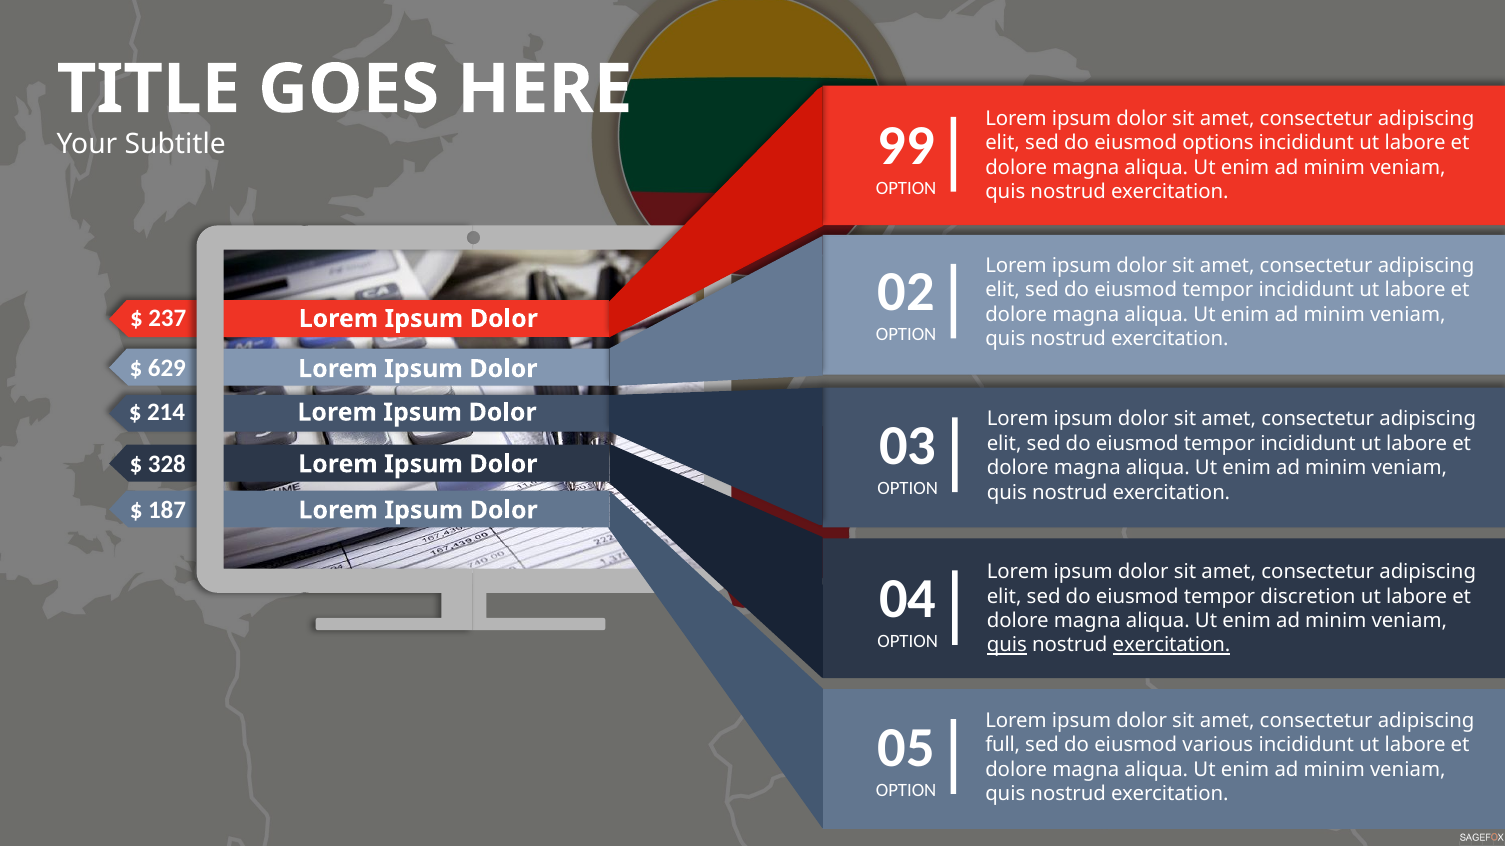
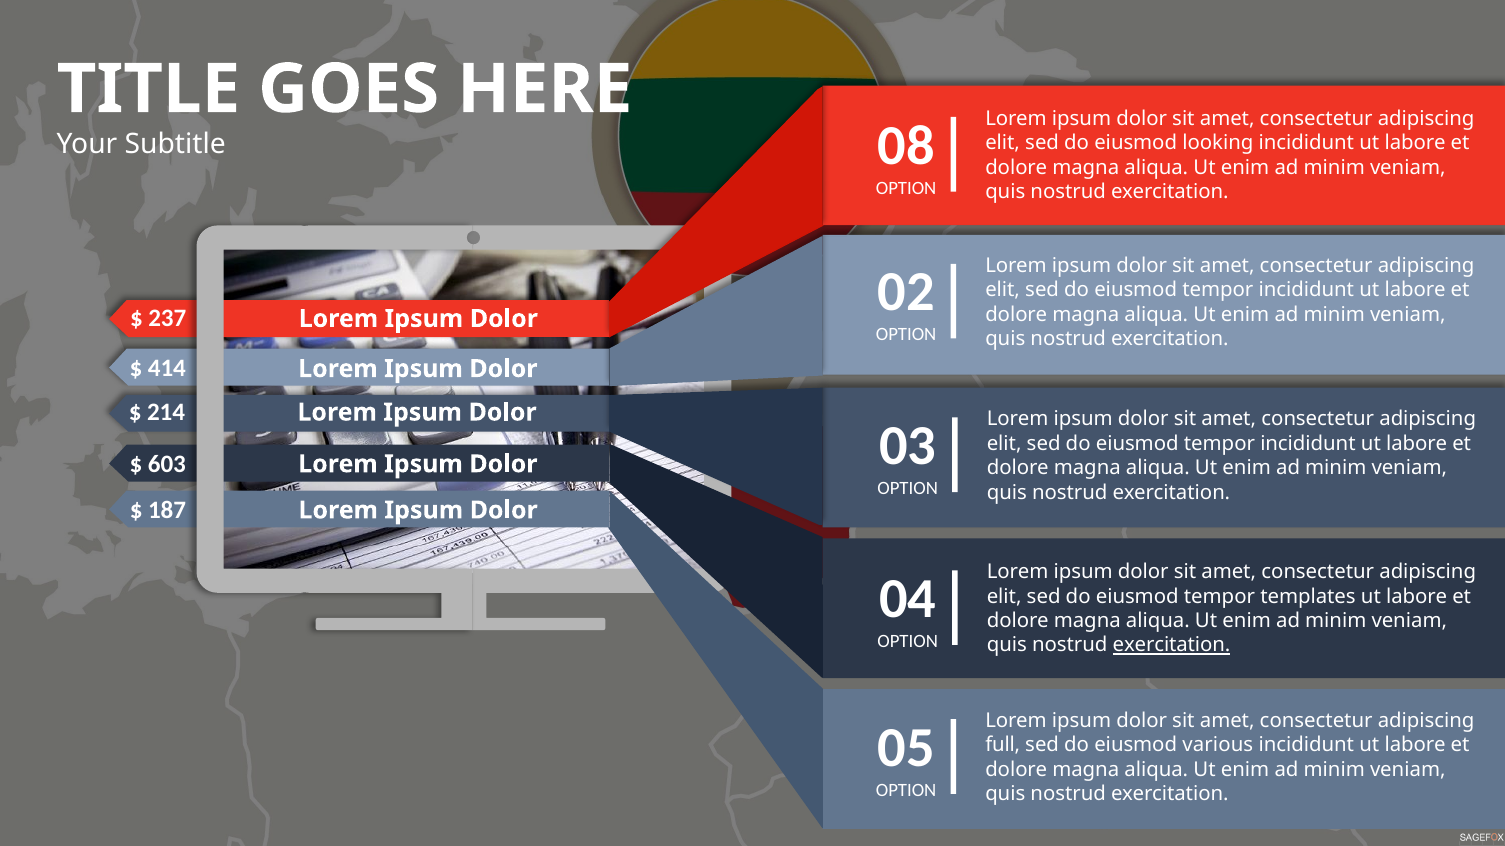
99: 99 -> 08 (906, 145)
options: options -> looking (1218, 143)
629: 629 -> 414 (167, 369)
328: 328 -> 603 (167, 464)
discretion: discretion -> templates (1308, 597)
quis underline: present -> none (1007, 646)
